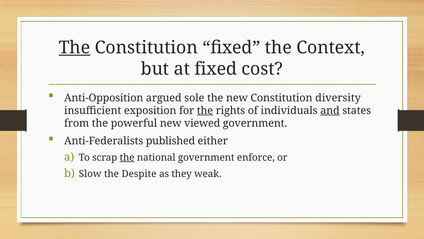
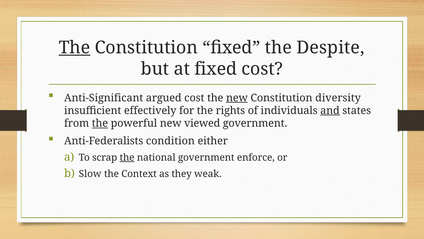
Context: Context -> Despite (331, 48)
Anti-Opposition: Anti-Opposition -> Anti-Significant (104, 98)
argued sole: sole -> cost (194, 98)
new underline: none -> present (237, 98)
exposition: exposition -> effectively (150, 110)
the underline: present -> none (205, 110)
the underline: none -> present (100, 123)
published: published -> condition (170, 141)
Despite: Despite -> Context (139, 174)
